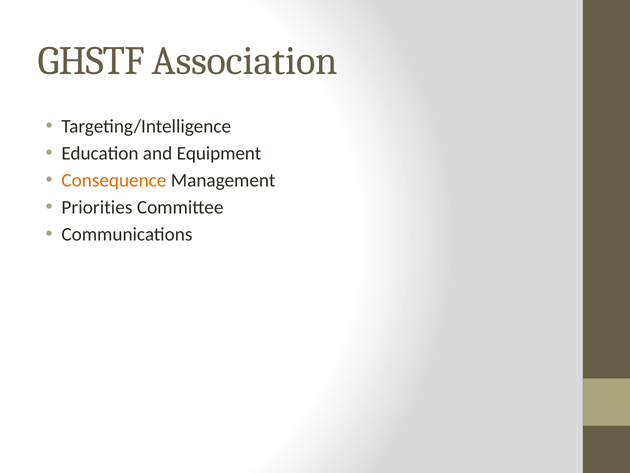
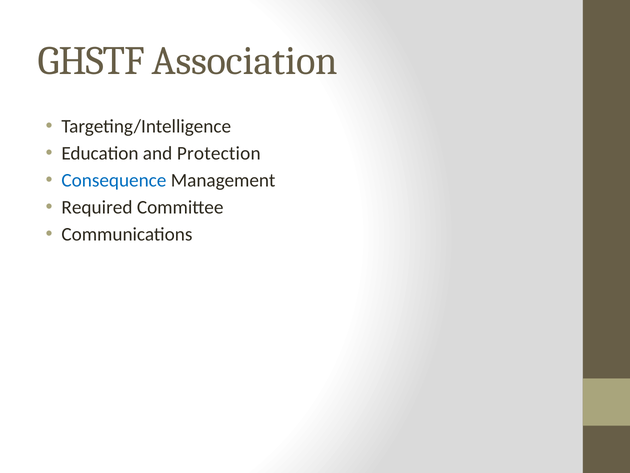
Equipment: Equipment -> Protection (219, 153)
Consequence colour: orange -> blue (114, 180)
Priorities: Priorities -> Required (97, 207)
